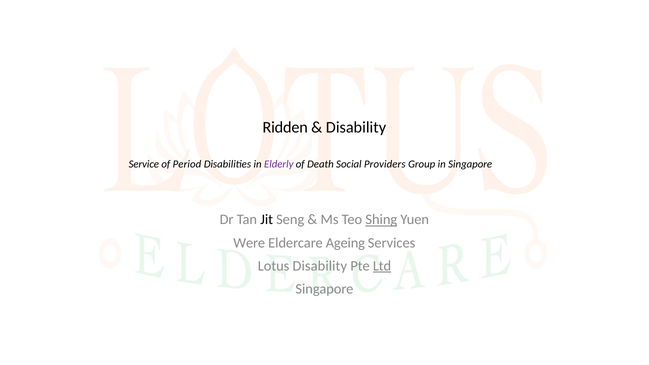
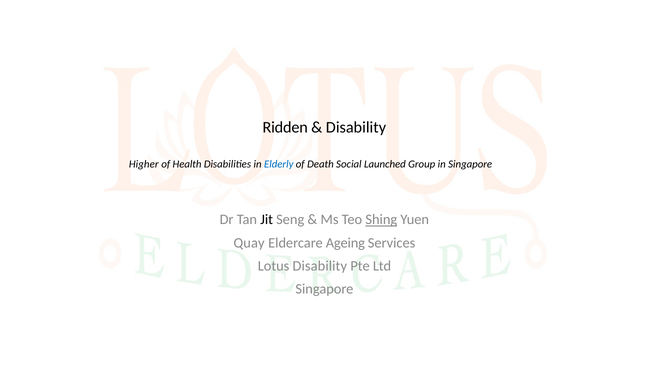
Service: Service -> Higher (144, 164)
Period: Period -> Health (187, 164)
Elderly colour: purple -> blue (279, 164)
Providers: Providers -> Launched (385, 164)
Were: Were -> Quay (249, 243)
Ltd underline: present -> none (382, 266)
